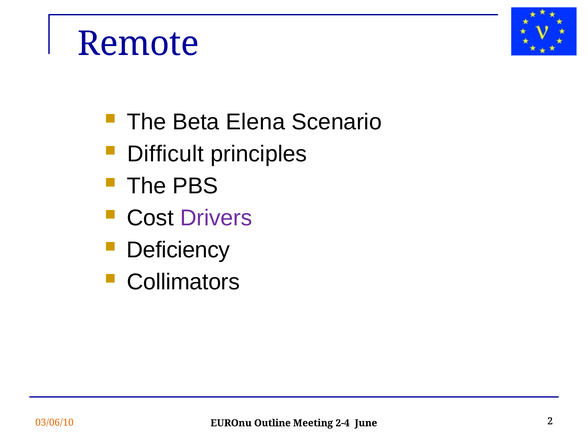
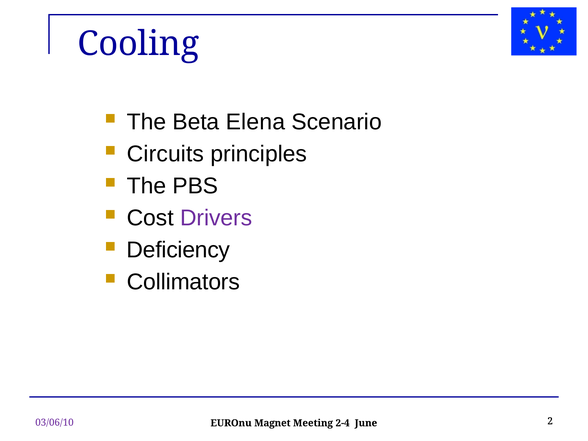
Remote: Remote -> Cooling (138, 44)
Difficult: Difficult -> Circuits (165, 154)
03/06/10 colour: orange -> purple (55, 423)
Outline: Outline -> Magnet (272, 423)
